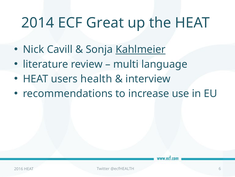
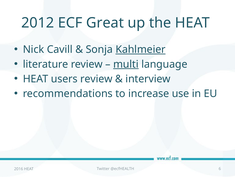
2014: 2014 -> 2012 (38, 23)
multi underline: none -> present (126, 64)
users health: health -> review (96, 79)
